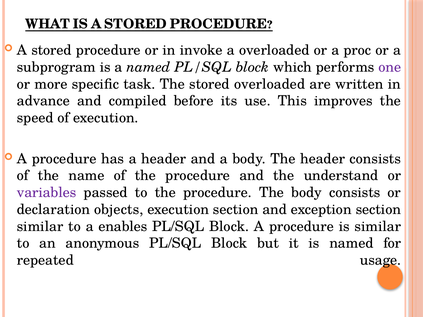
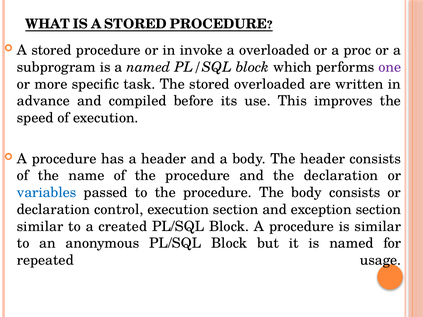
the understand: understand -> declaration (341, 176)
variables colour: purple -> blue (47, 193)
objects: objects -> control (119, 210)
enables: enables -> created (123, 227)
